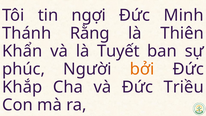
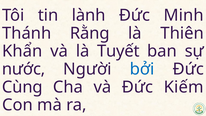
ngợi: ngợi -> lành (89, 15)
phúc: phúc -> nước (24, 69)
bởi colour: orange -> blue (142, 69)
Khắp: Khắp -> Cùng (22, 87)
Triều: Triều -> Kiếm (184, 87)
